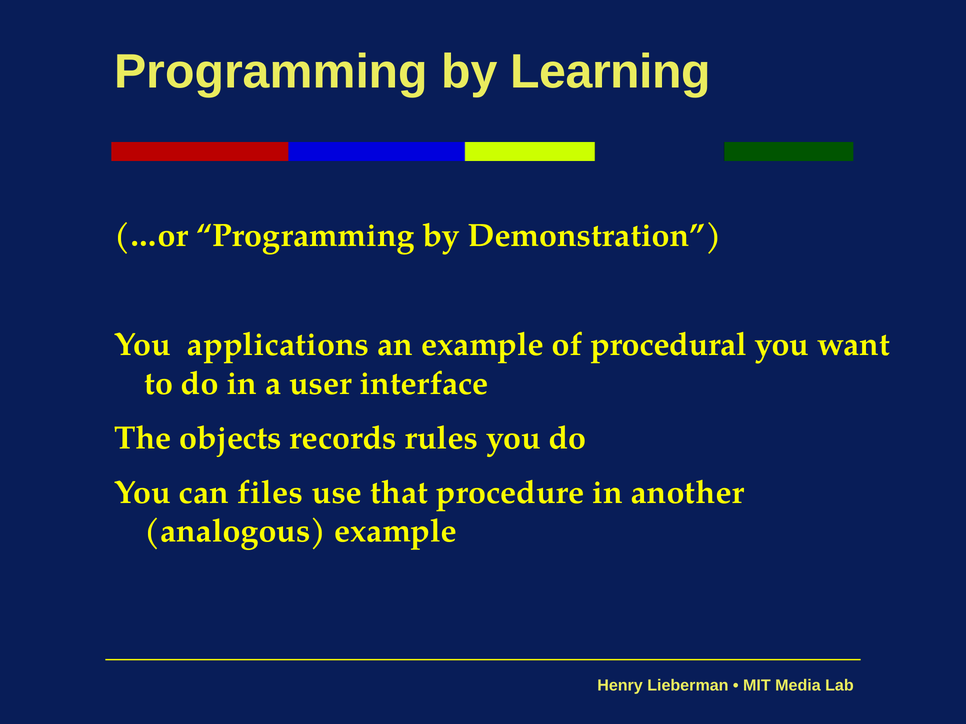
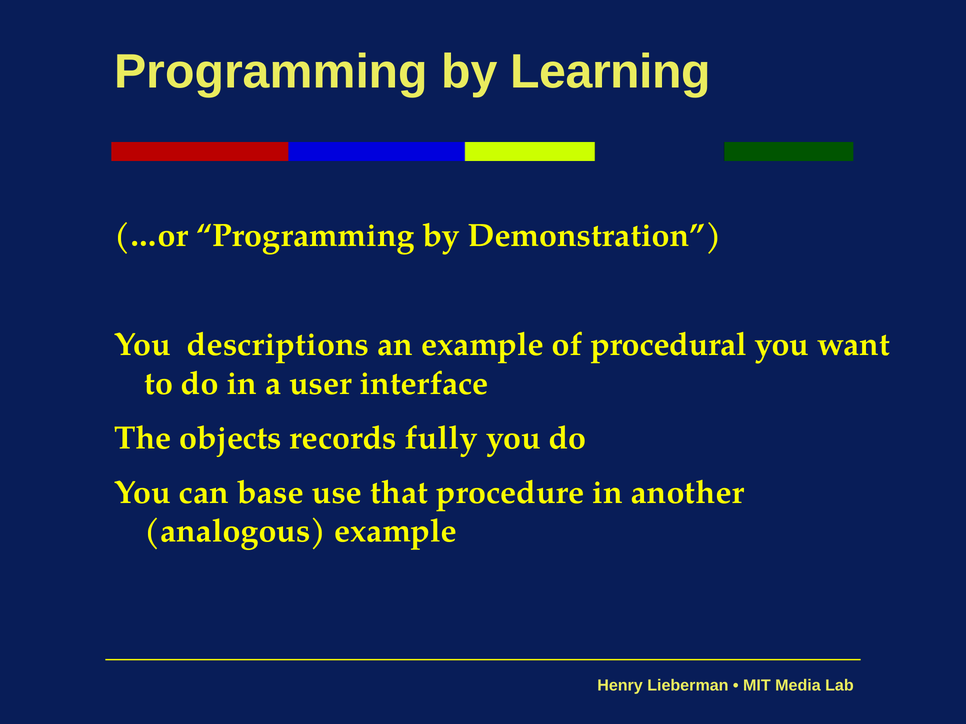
applications: applications -> descriptions (278, 345)
rules: rules -> fully (441, 438)
files: files -> base (270, 493)
